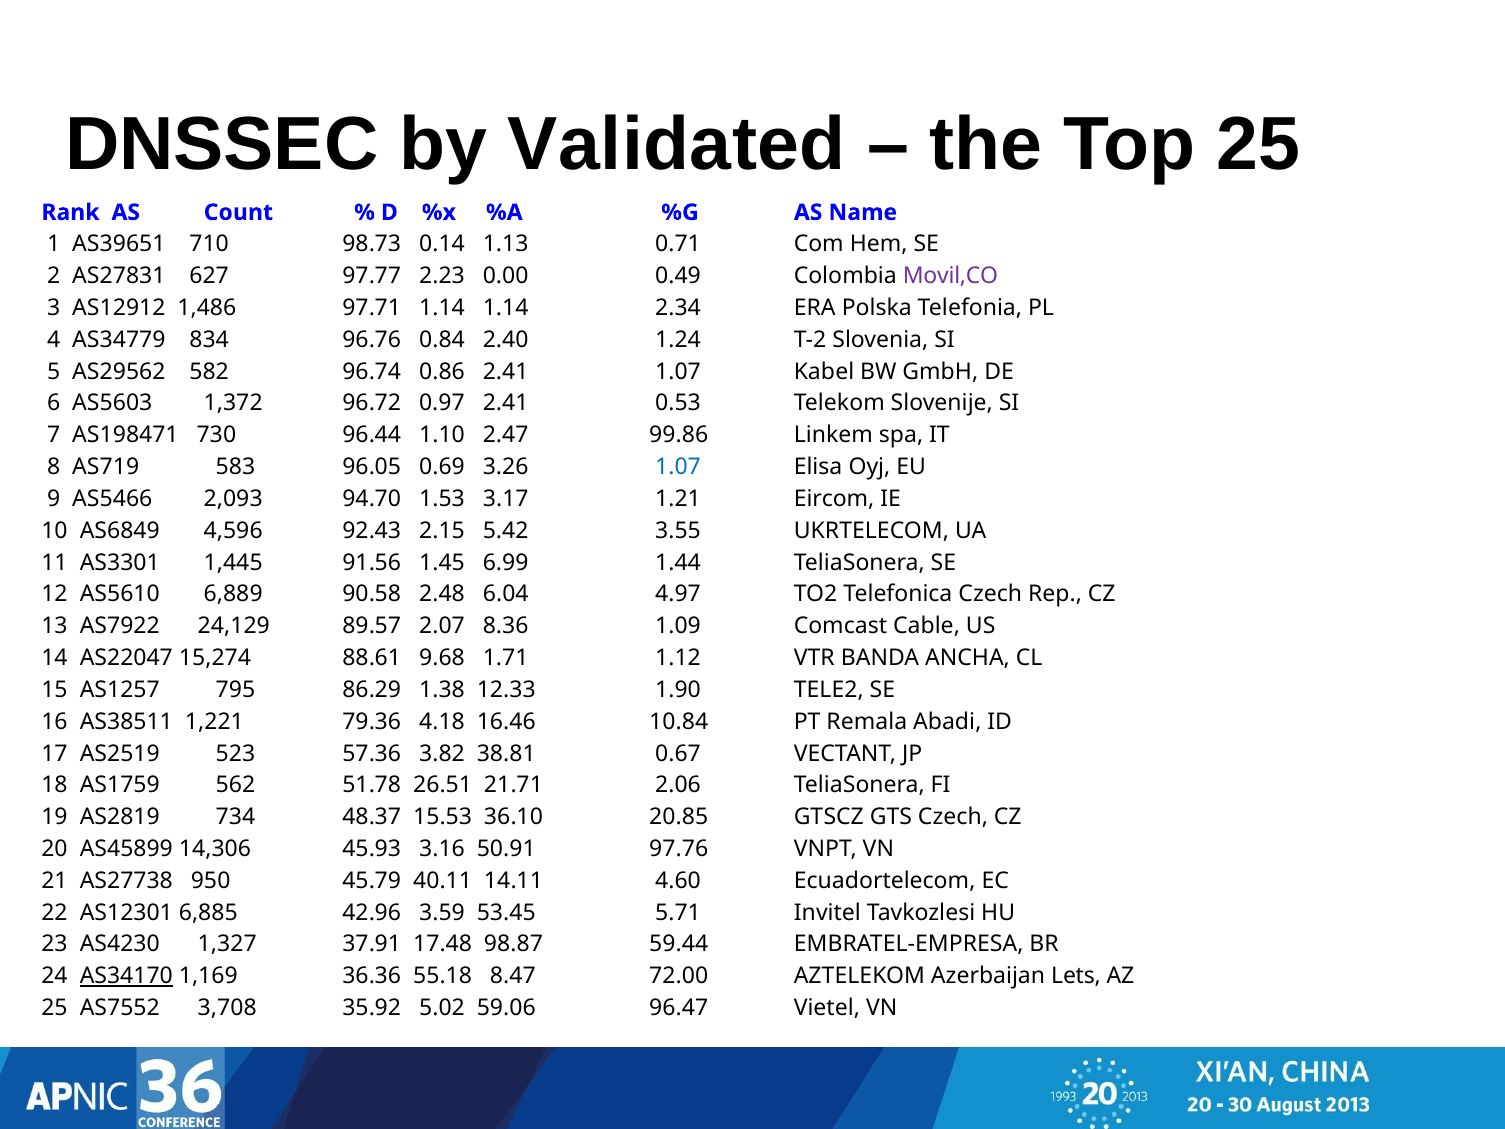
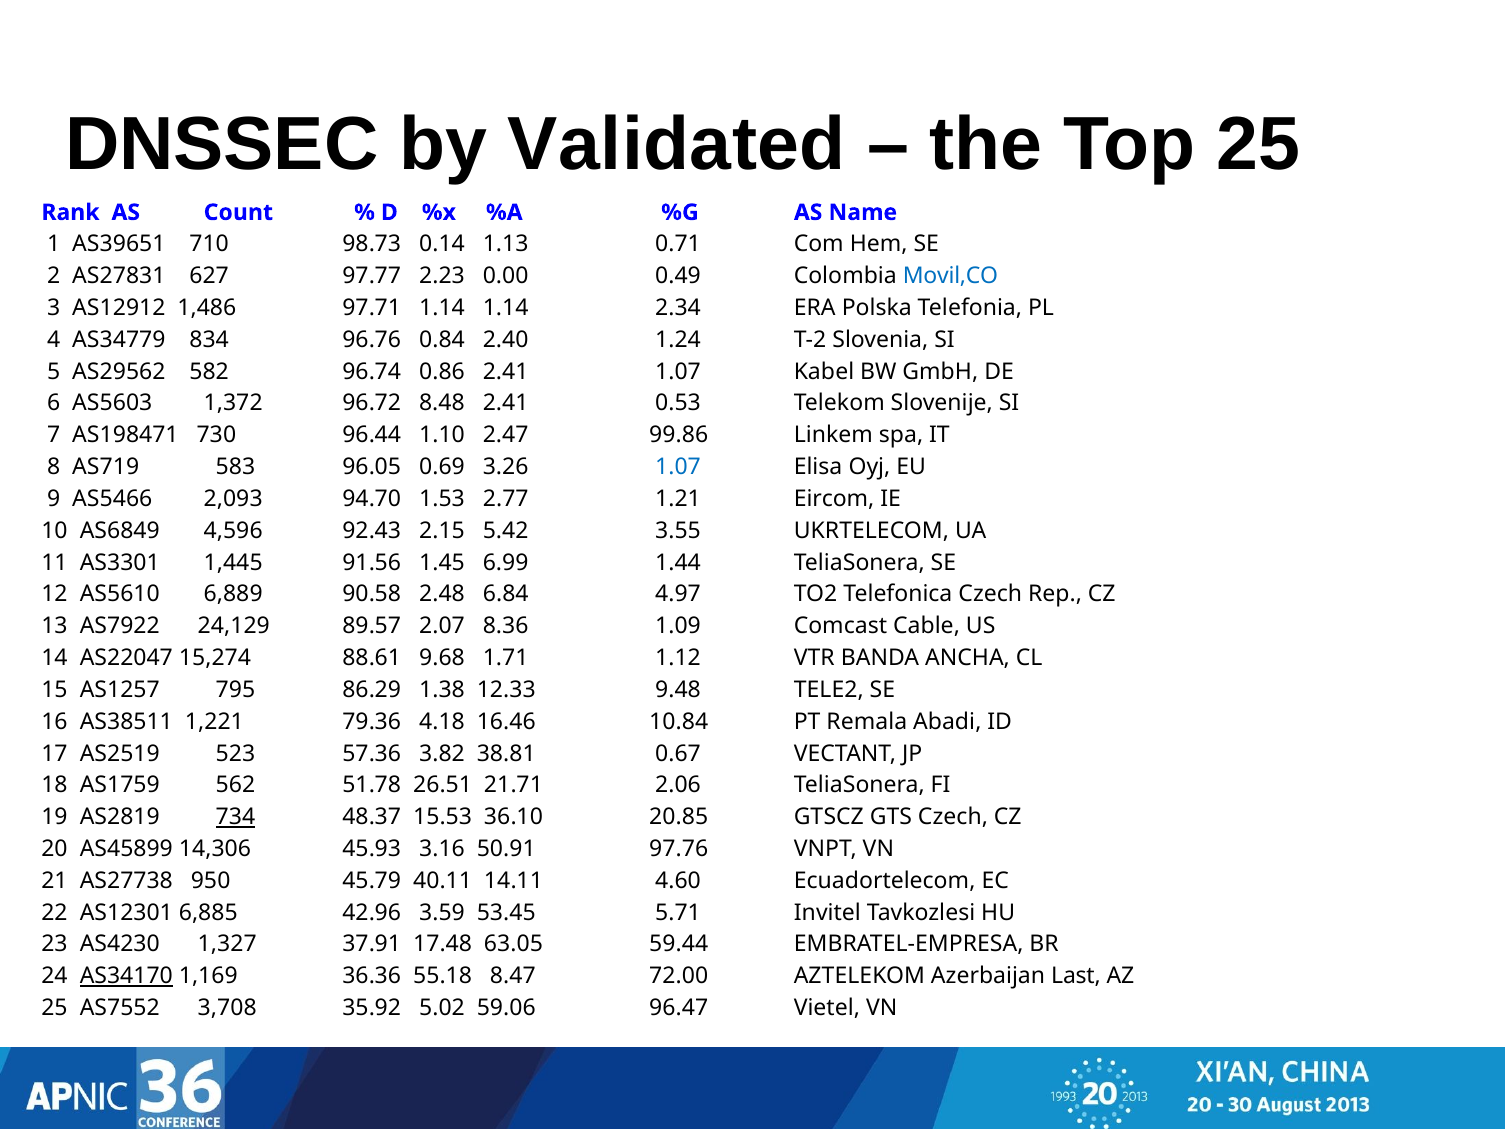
Movil,CO colour: purple -> blue (950, 276)
0.97: 0.97 -> 8.48 (442, 403)
3.17: 3.17 -> 2.77 (506, 499)
6.04: 6.04 -> 6.84 (506, 594)
1.90: 1.90 -> 9.48 (678, 690)
734 underline: none -> present (235, 817)
98.87: 98.87 -> 63.05 (513, 944)
Lets: Lets -> Last (1076, 976)
